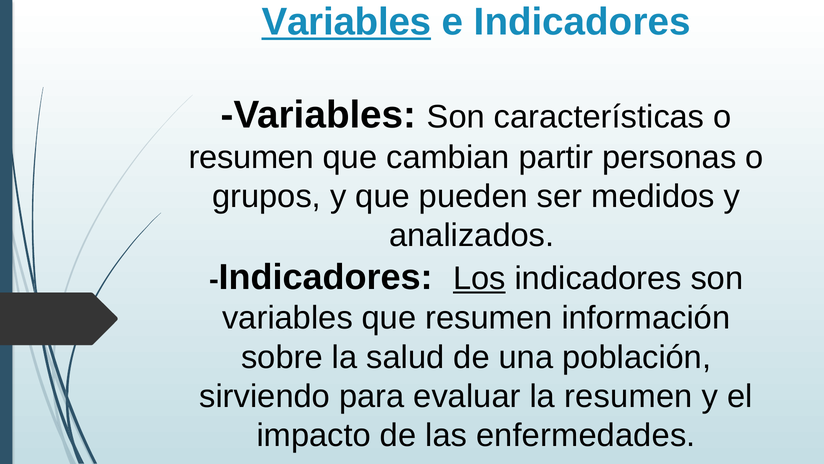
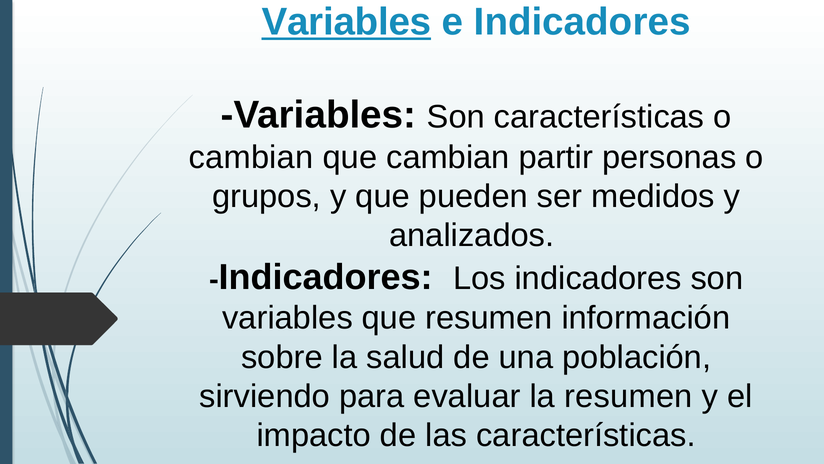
resumen: resumen -> cambian (251, 157)
Los underline: present -> none (479, 278)
las enfermedades: enfermedades -> características (586, 435)
